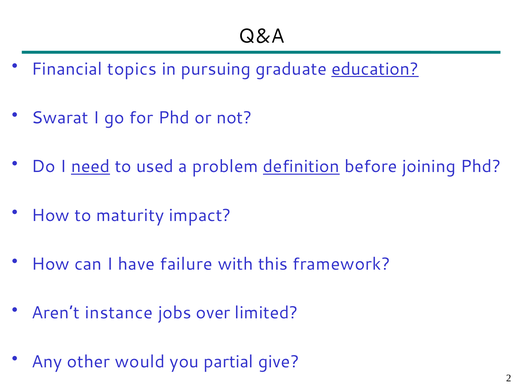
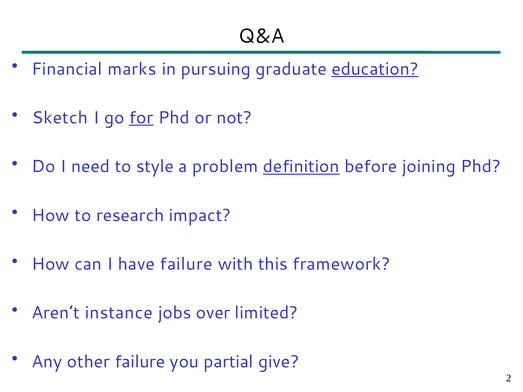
topics: topics -> marks (132, 69)
Swarat: Swarat -> Sketch (60, 118)
for underline: none -> present (141, 118)
need underline: present -> none (90, 167)
used: used -> style (155, 167)
maturity: maturity -> research (130, 215)
other would: would -> failure (140, 362)
